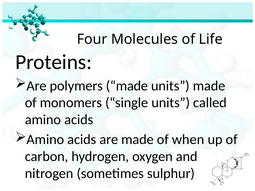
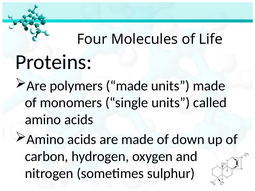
when: when -> down (188, 140)
